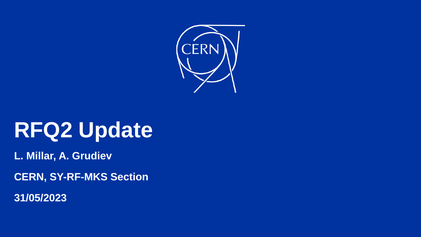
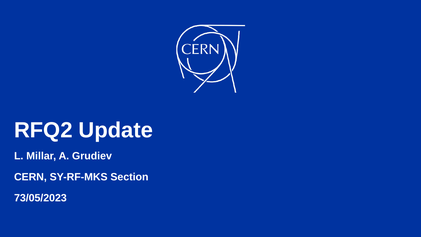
31/05/2023: 31/05/2023 -> 73/05/2023 (40, 198)
